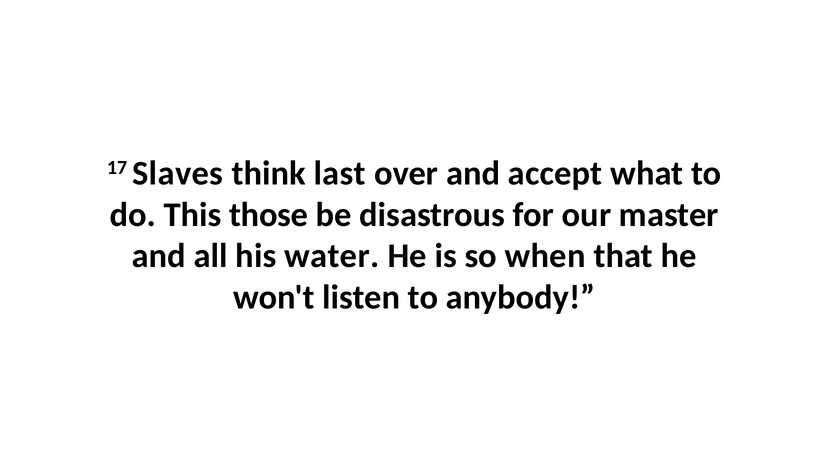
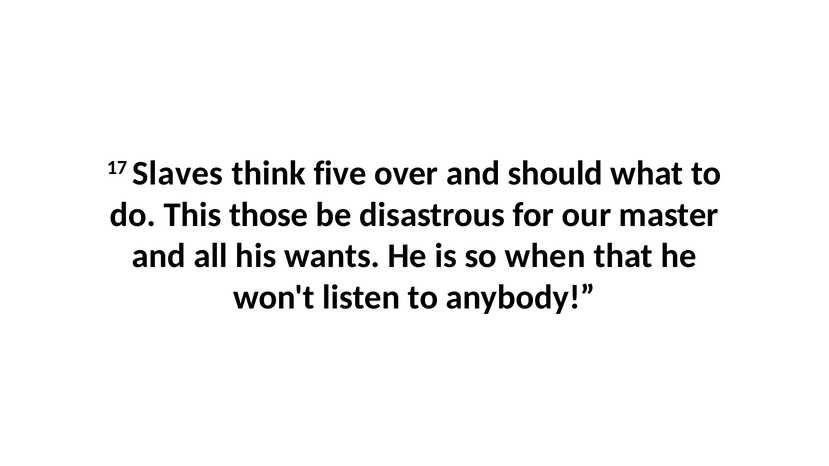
last: last -> five (340, 173)
accept: accept -> should (555, 173)
water: water -> wants (332, 256)
